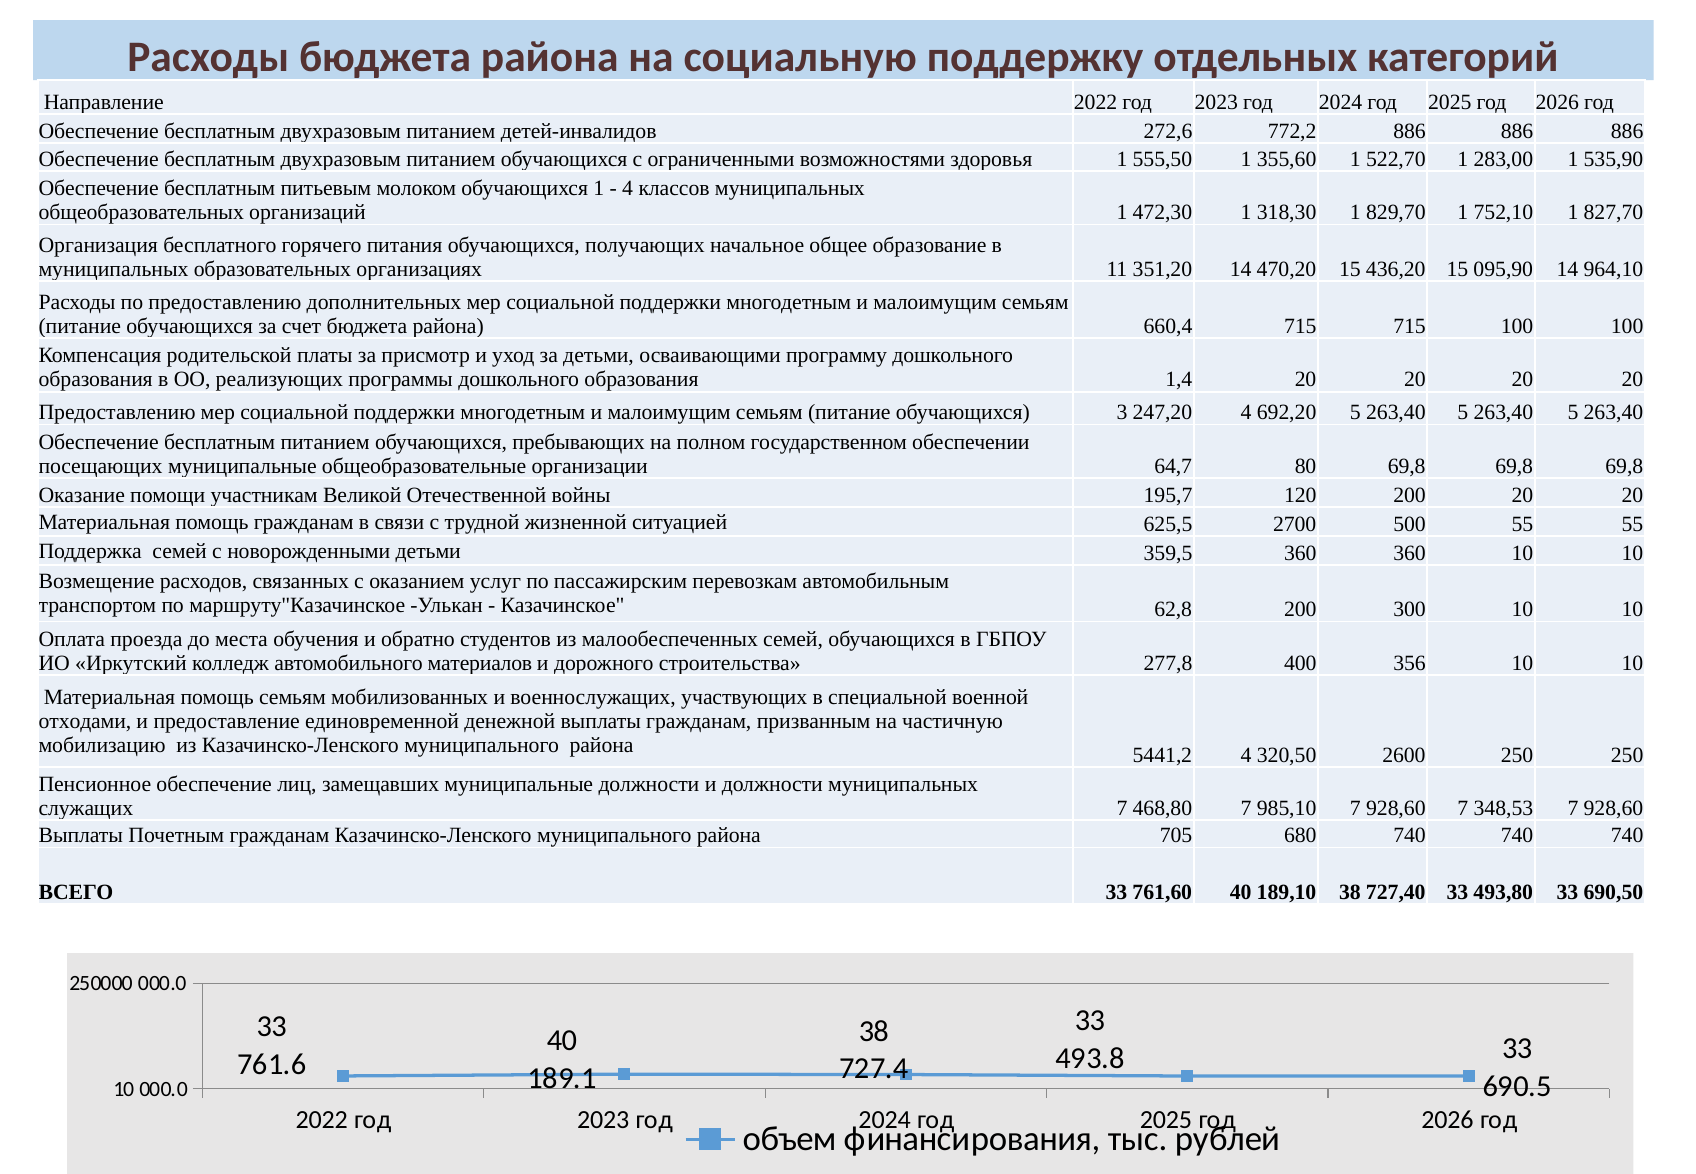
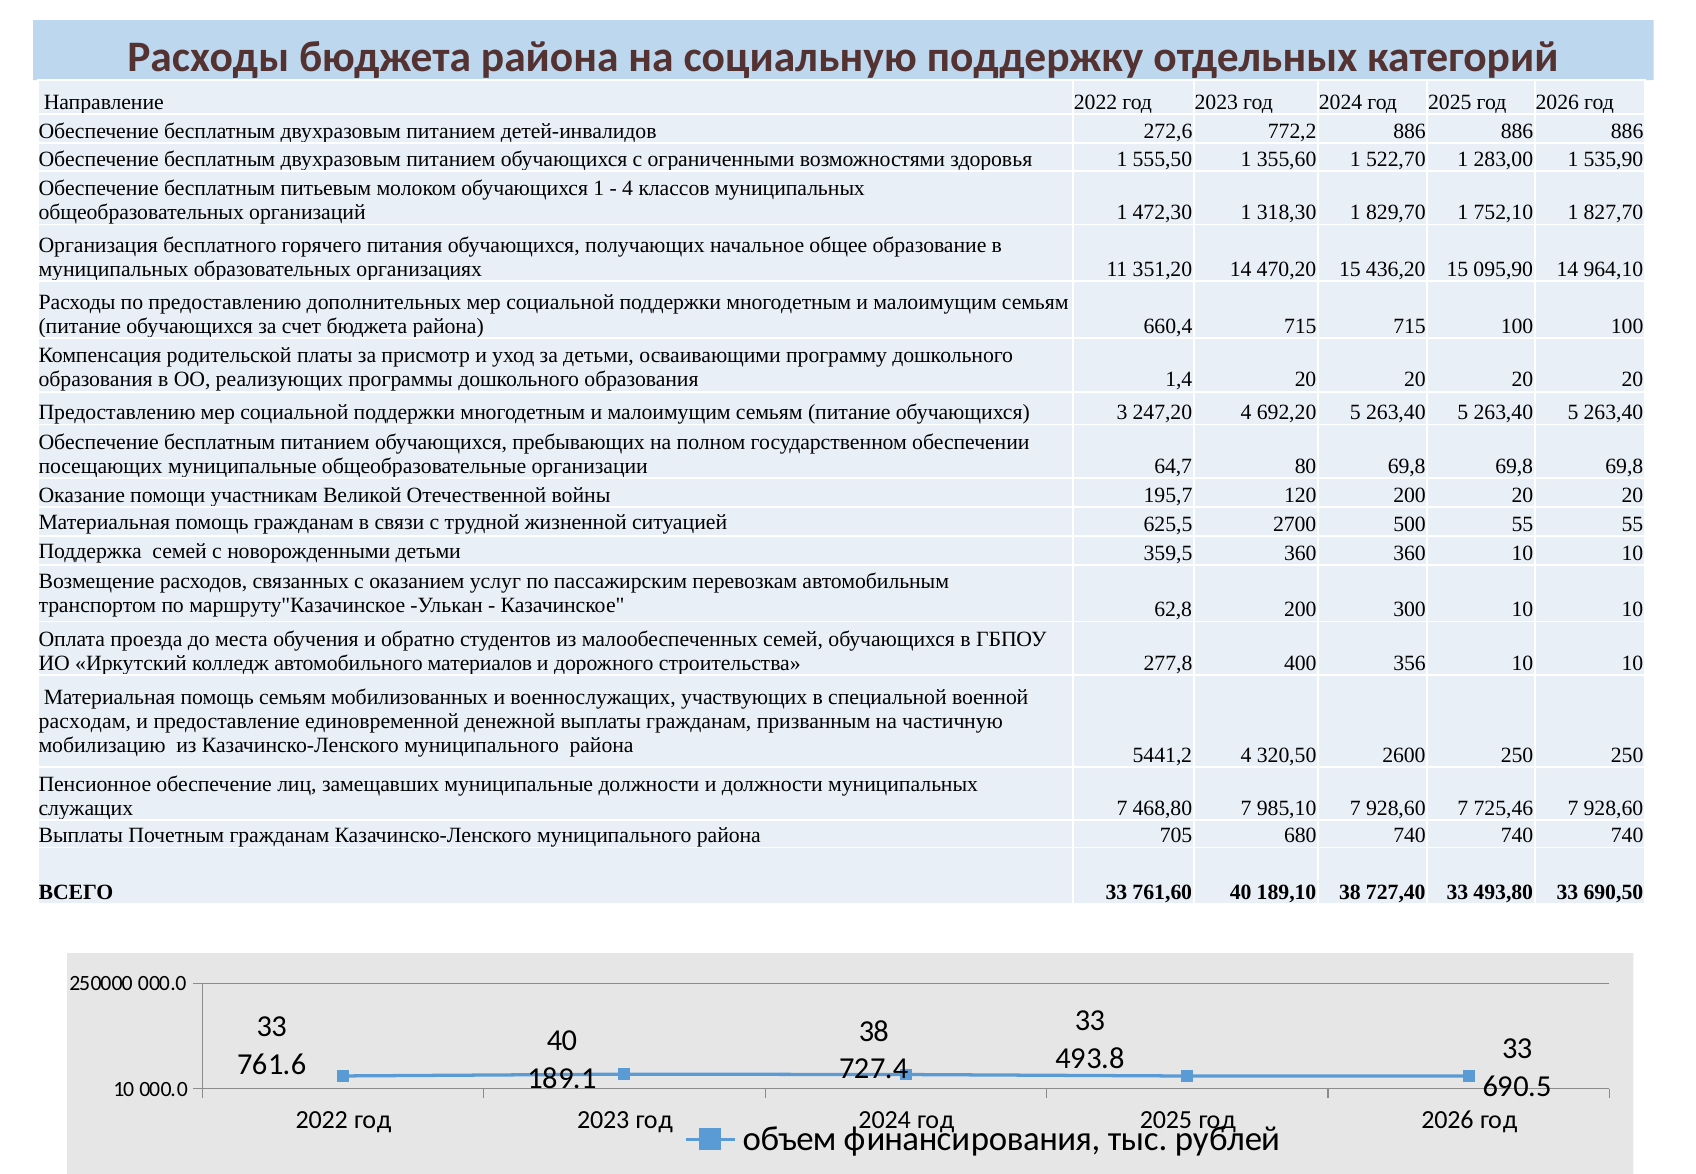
отходами: отходами -> расходам (85, 722)
348,53: 348,53 -> 725,46 (1503, 808)
